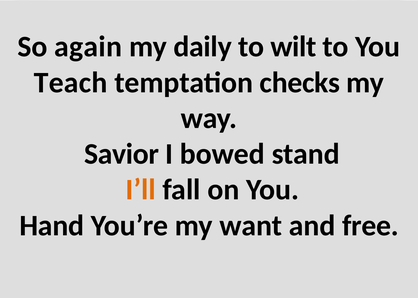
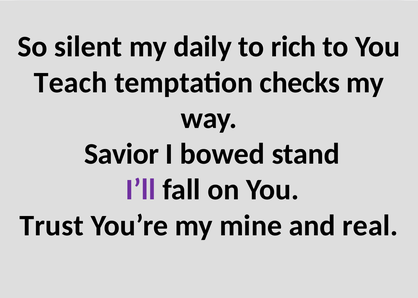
again: again -> silent (88, 47)
wilt: wilt -> rich (294, 47)
I’ll colour: orange -> purple (141, 190)
Hand: Hand -> Trust (52, 225)
want: want -> mine (251, 225)
free: free -> real (370, 225)
